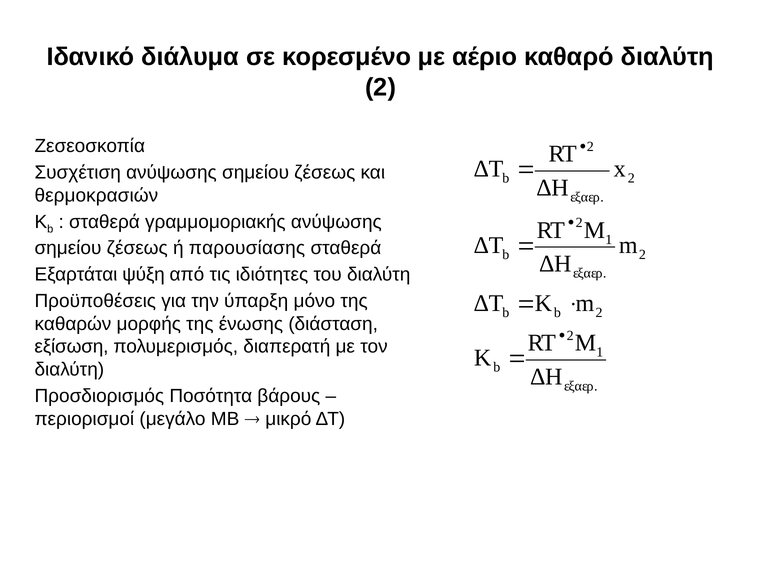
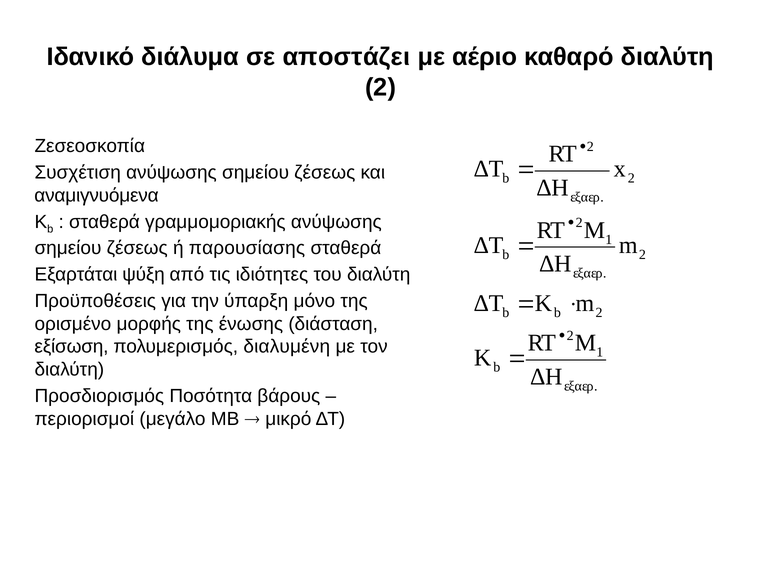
κορεσμένο: κορεσμένο -> αποστάζει (346, 57)
θερμοκρασιών: θερμοκρασιών -> αναμιγνυόμενα (97, 196)
καθαρών: καθαρών -> ορισμένο (73, 324)
διαπερατή: διαπερατή -> διαλυμένη (287, 347)
